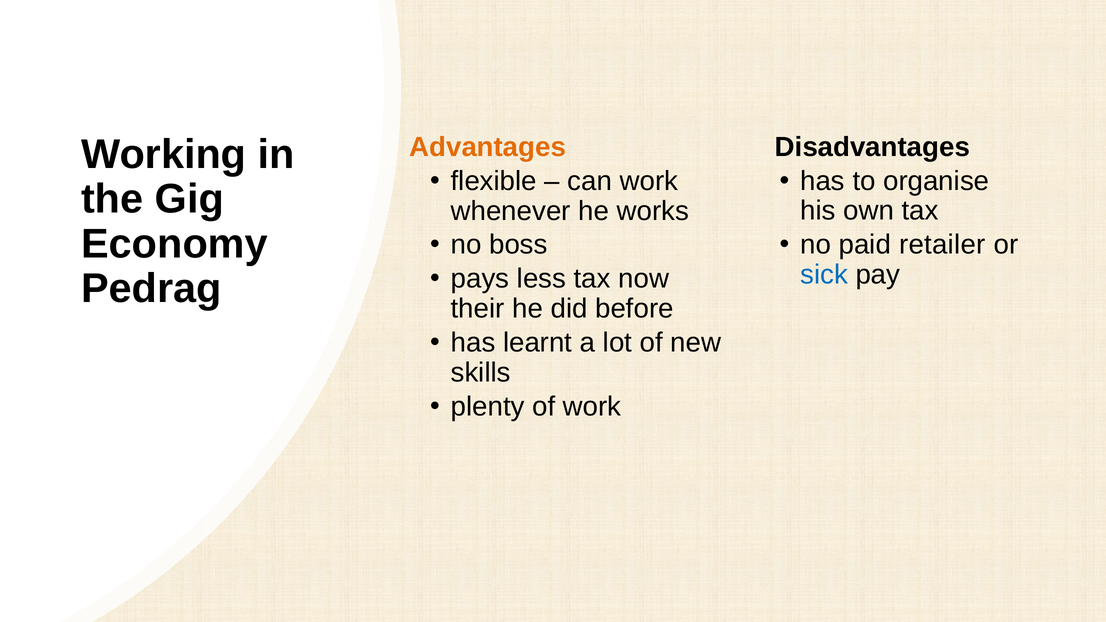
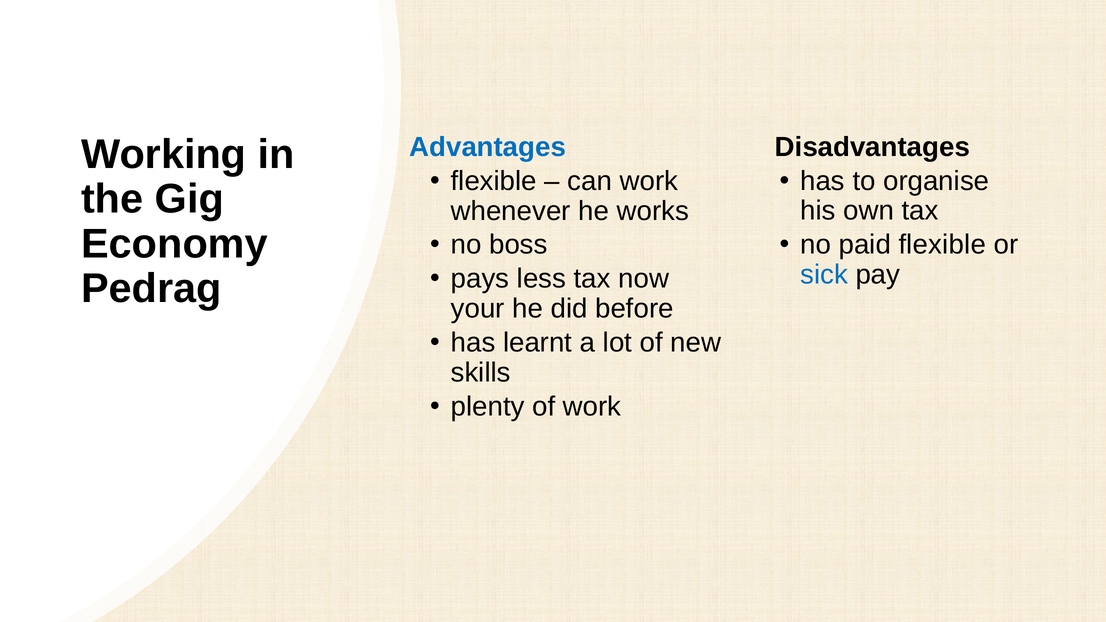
Advantages colour: orange -> blue (488, 147)
paid retailer: retailer -> flexible (942, 245)
their: their -> your (478, 309)
